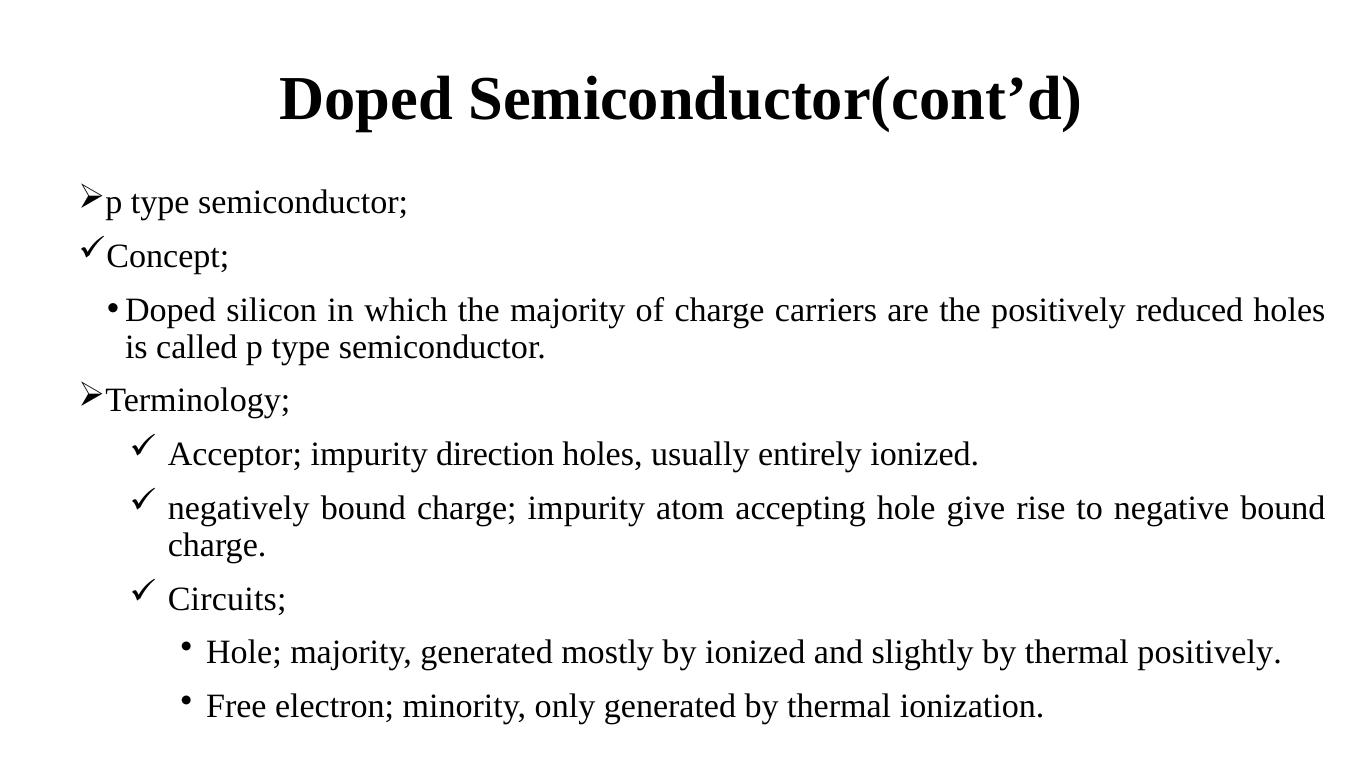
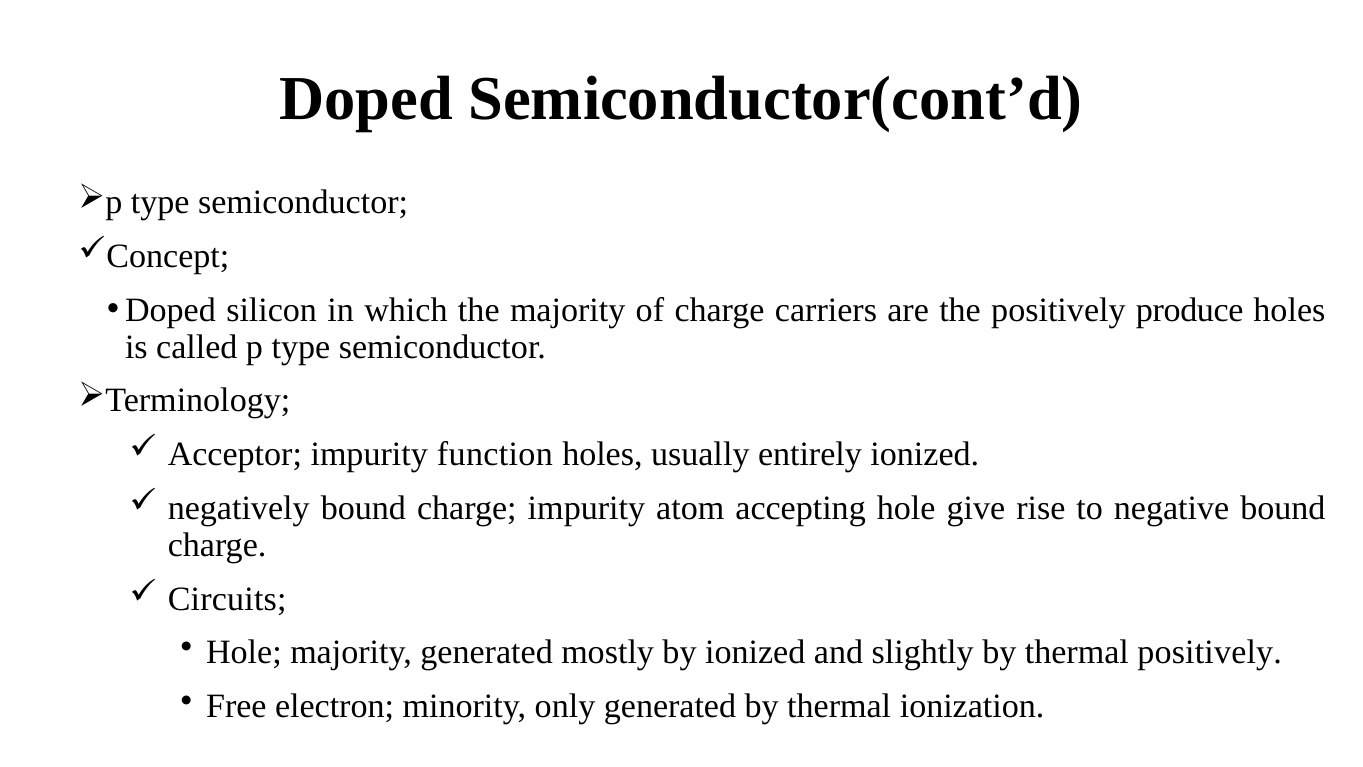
reduced: reduced -> produce (1190, 310)
direction: direction -> function (495, 454)
